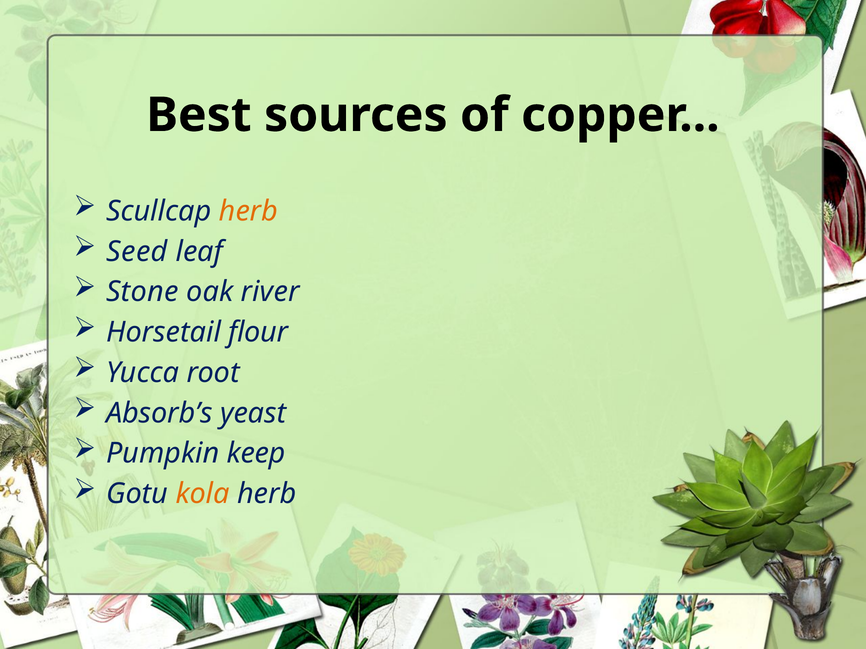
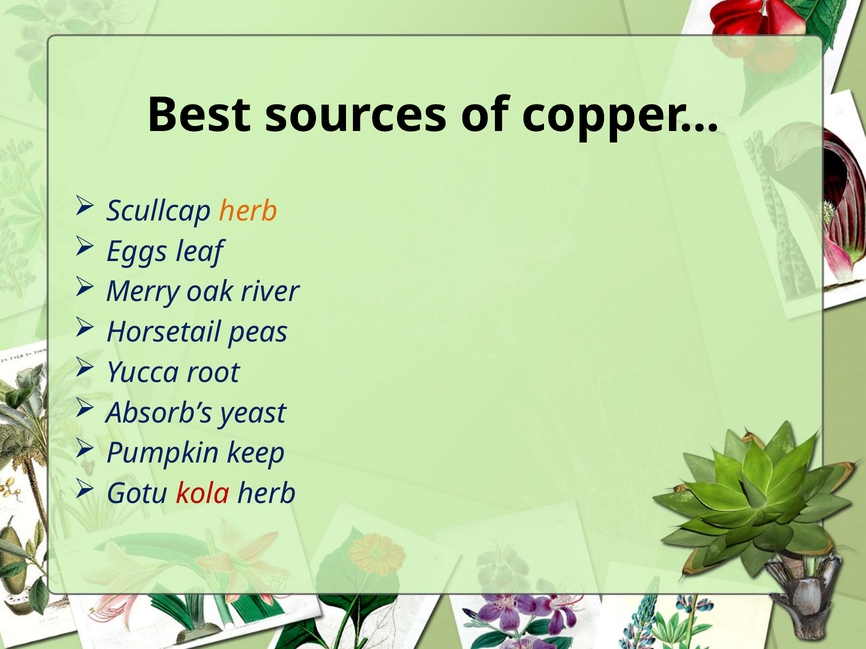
Seed: Seed -> Eggs (137, 252)
Stone: Stone -> Merry (143, 292)
flour: flour -> peas (258, 333)
kola colour: orange -> red (203, 494)
